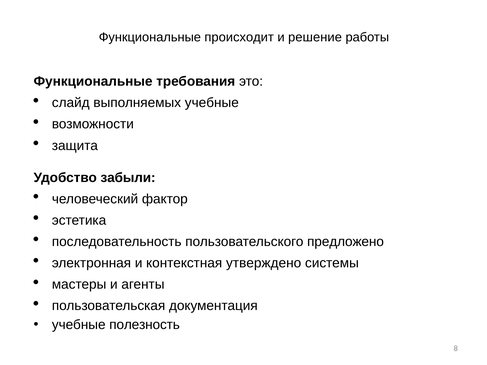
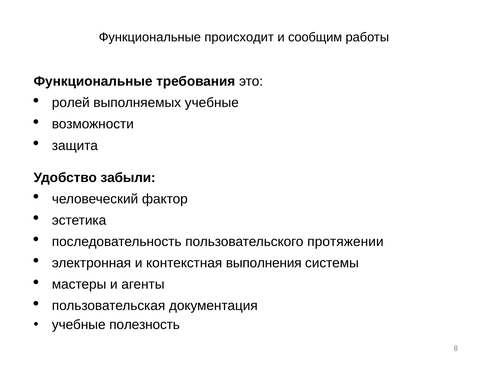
решение: решение -> сообщим (315, 37)
слайд: слайд -> ролей (71, 103)
предложено: предложено -> протяжении (345, 242)
утверждено: утверждено -> выполнения (264, 263)
